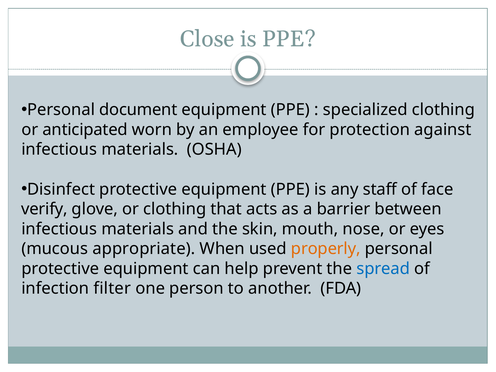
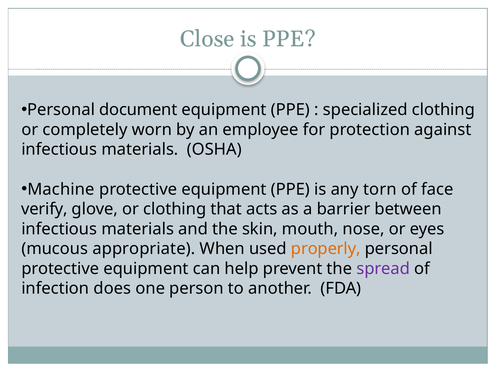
anticipated: anticipated -> completely (85, 130)
Disinfect: Disinfect -> Machine (61, 189)
staff: staff -> torn (380, 189)
spread colour: blue -> purple (383, 269)
filter: filter -> does (112, 288)
